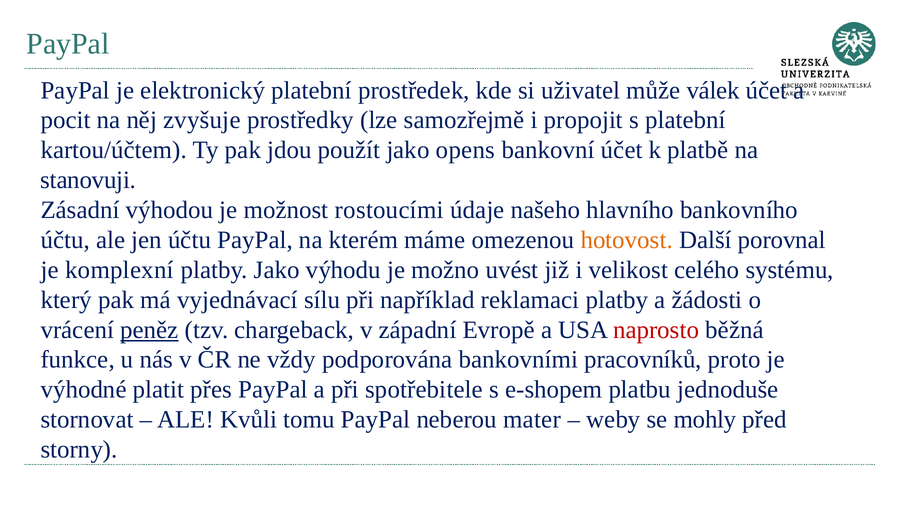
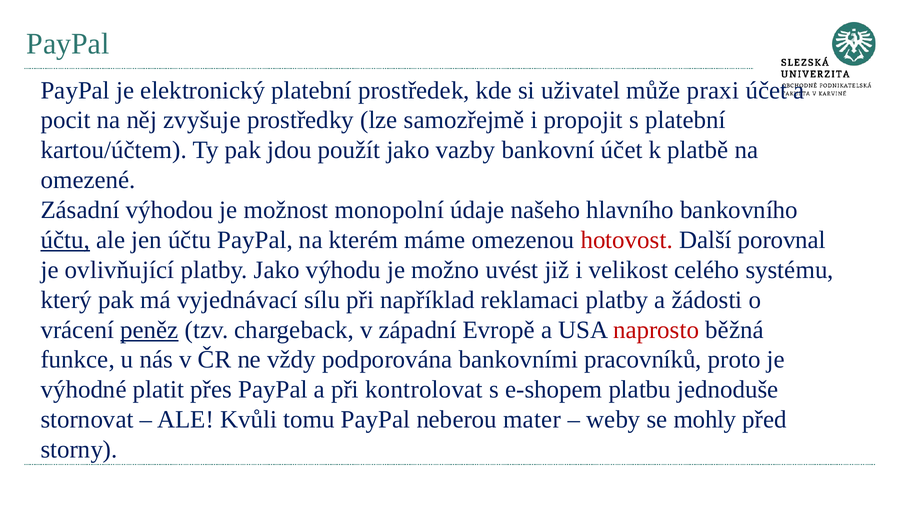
válek: válek -> praxi (713, 90)
opens: opens -> vazby (466, 150)
stanovuji: stanovuji -> omezené (88, 180)
rostoucími: rostoucími -> monopolní (389, 210)
účtu underline: none -> present (65, 240)
hotovost colour: orange -> red (627, 240)
komplexní: komplexní -> ovlivňující (120, 270)
spotřebitele: spotřebitele -> kontrolovat (424, 390)
